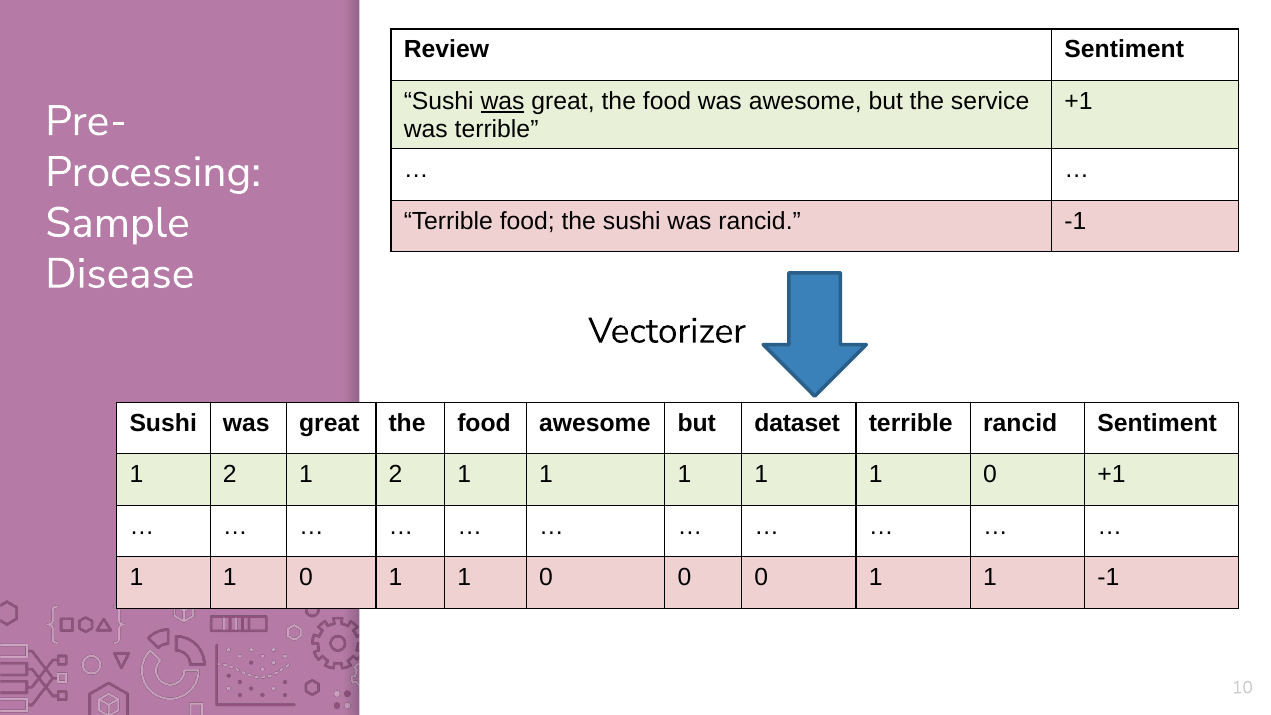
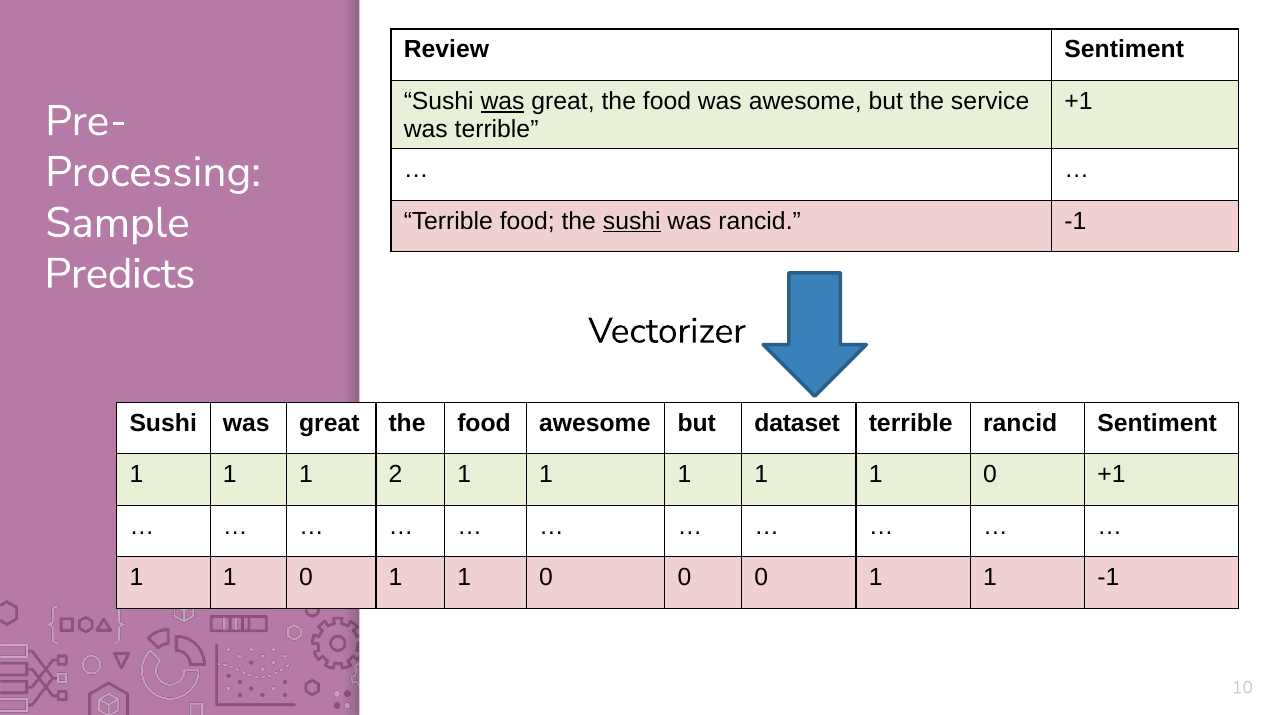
sushi underline: none -> present (632, 221)
Disease: Disease -> Predicts (120, 274)
2: 2 -> 1 (230, 474)
